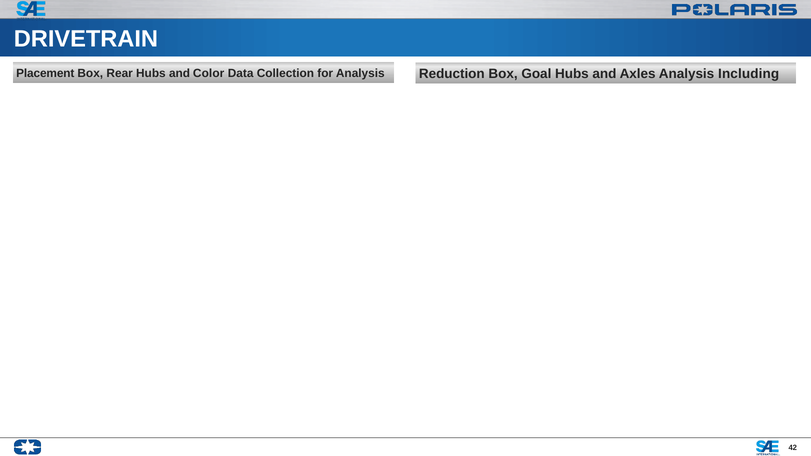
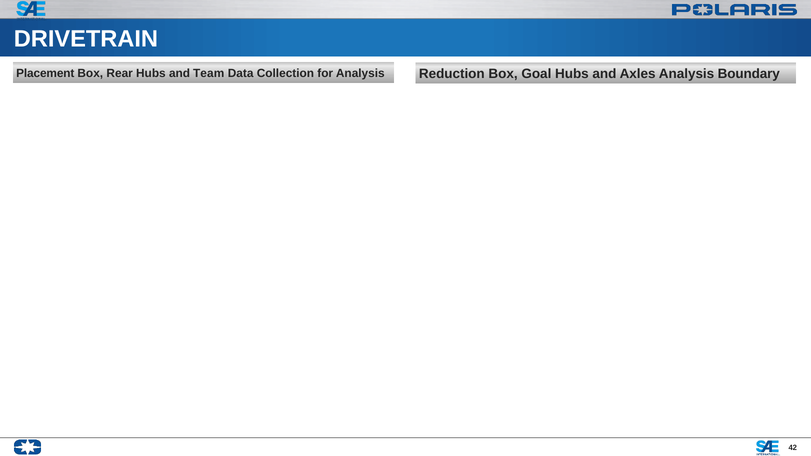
Including: Including -> Boundary (749, 74)
Color: Color -> Team (209, 73)
